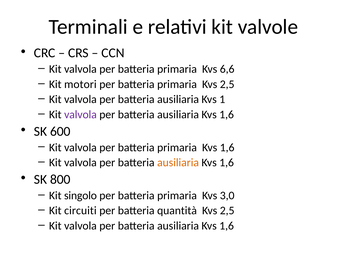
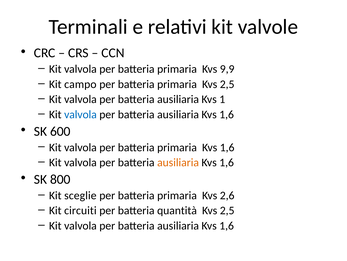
6,6: 6,6 -> 9,9 (227, 69)
motori: motori -> campo (80, 84)
valvola colour: purple -> blue (80, 114)
singolo: singolo -> sceglie (80, 195)
3,0: 3,0 -> 2,6 (227, 195)
